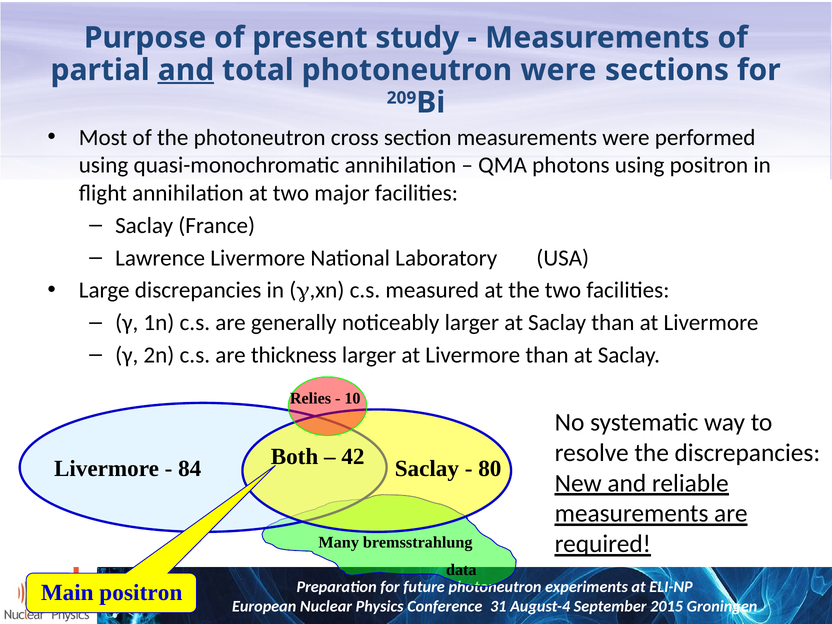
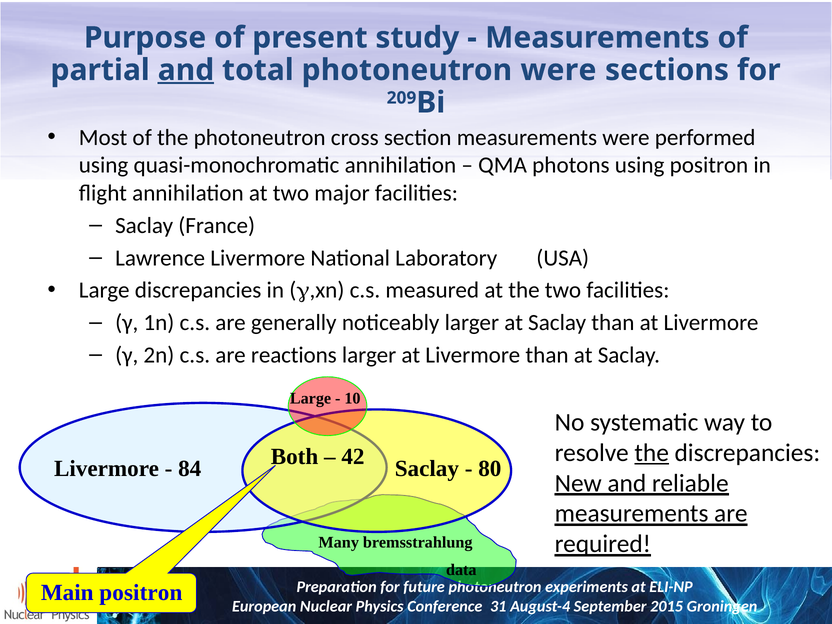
thickness: thickness -> reactions (294, 355)
Relies: Relies -> Large (311, 398)
the underline: none -> present (652, 453)
